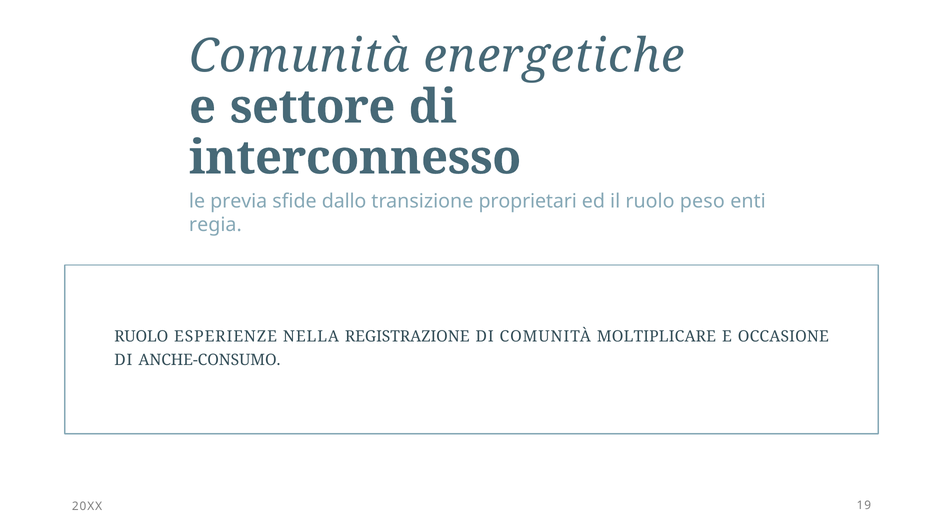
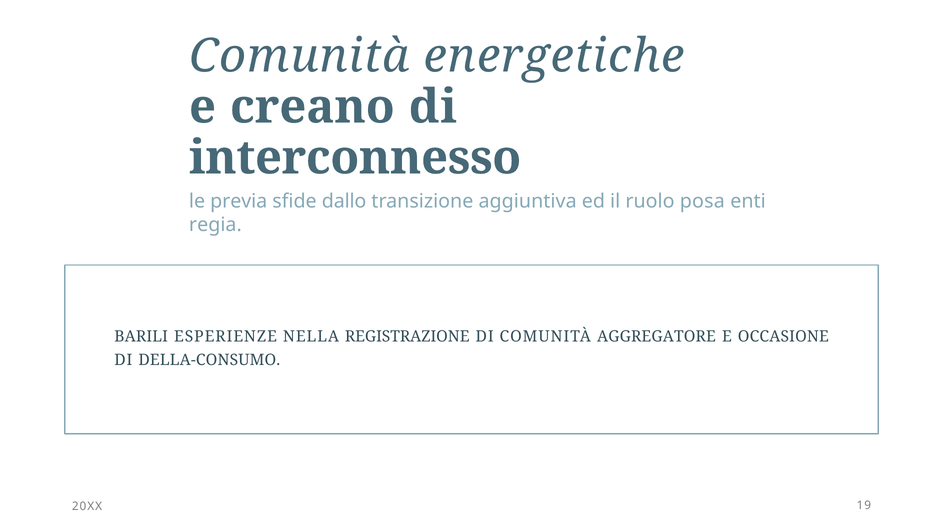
settore: settore -> creano (312, 107)
proprietari: proprietari -> aggiuntiva (528, 201)
peso: peso -> posa (702, 201)
RUOLO: RUOLO -> BARILI (141, 337)
MOLTIPLICARE: MOLTIPLICARE -> AGGREGATORE (656, 337)
ANCHE-CONSUMO: ANCHE-CONSUMO -> DELLA-CONSUMO (209, 361)
